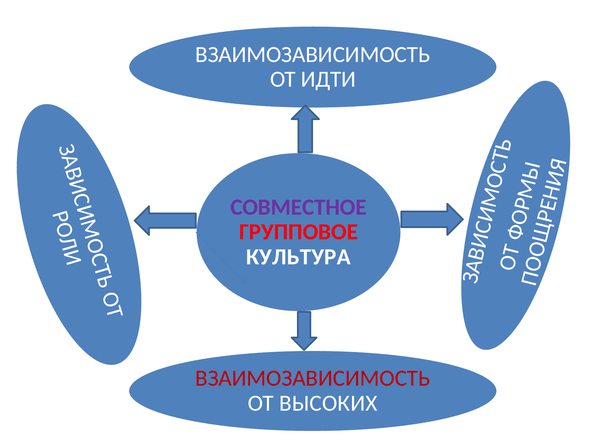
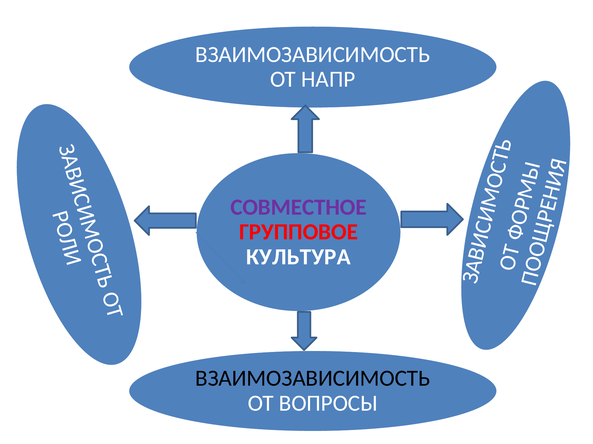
ИДТИ: ИДТИ -> НАПР (328, 80)
ВЗАИМОЗАВИСИМОСТЬ colour: red -> black (313, 379)
ВЫСОКИХ: ВЫСОКИХ -> ВОПРОСЫ (328, 404)
